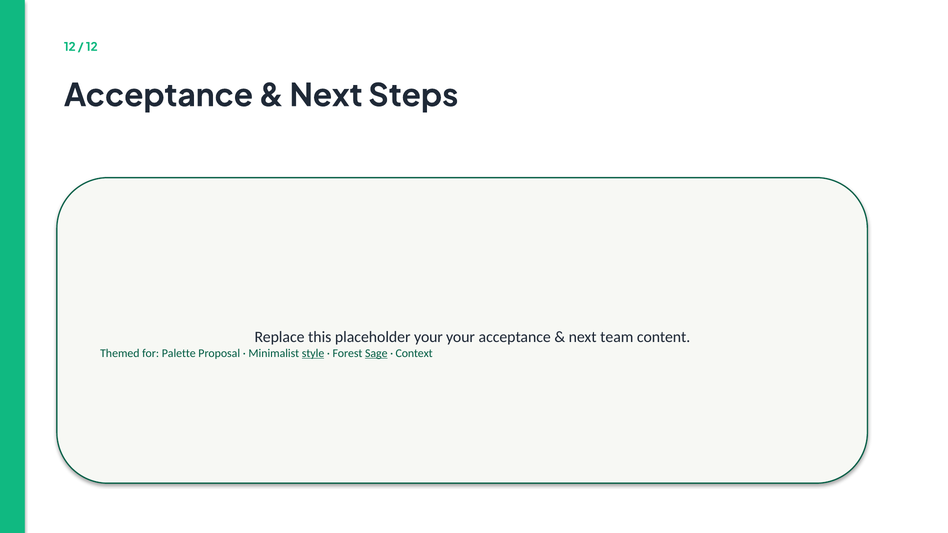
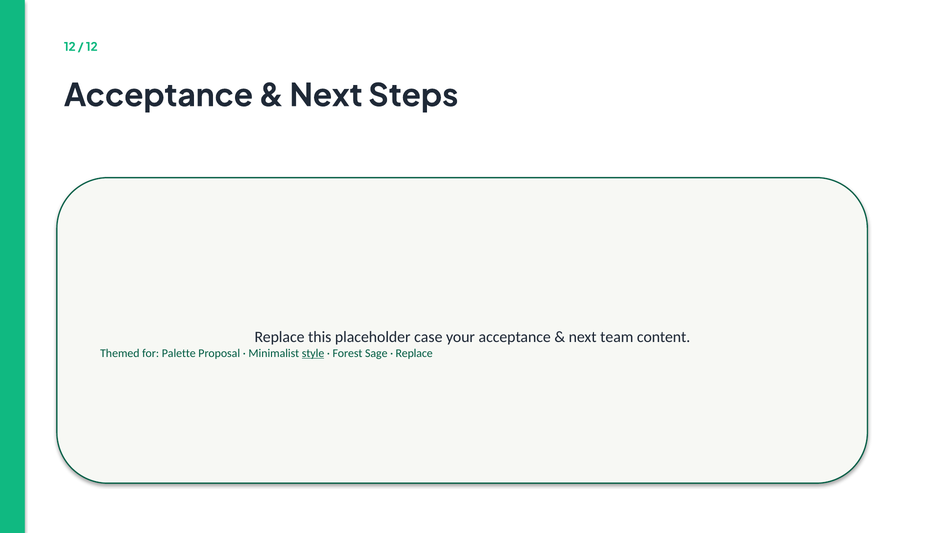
placeholder your: your -> case (428, 337)
Sage underline: present -> none (376, 353)
Context: Context -> Replace (414, 353)
